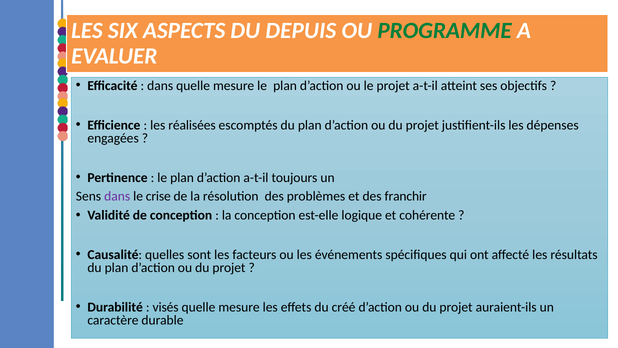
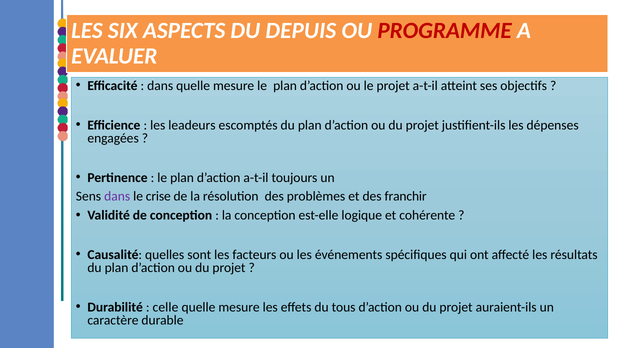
PROGRAMME colour: green -> red (445, 31)
réalisées: réalisées -> leadeurs (192, 125)
visés: visés -> celle (165, 307)
créé: créé -> tous (344, 307)
